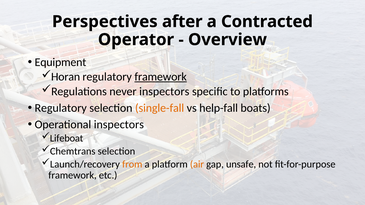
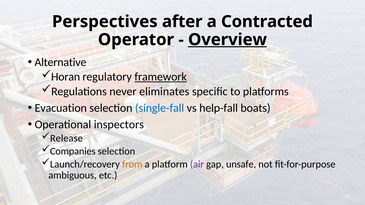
Overview underline: none -> present (227, 40)
Equipment: Equipment -> Alternative (60, 62)
never inspectors: inspectors -> eliminates (164, 92)
Regulatory: Regulatory -> Evacuation (61, 108)
single-fall colour: orange -> blue (160, 108)
Lifeboat: Lifeboat -> Release (66, 139)
Chemtrans: Chemtrans -> Companies (73, 152)
air colour: orange -> purple (197, 165)
framework: framework -> ambiguous (72, 176)
